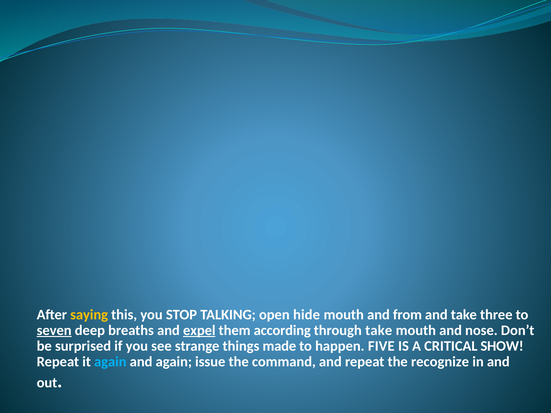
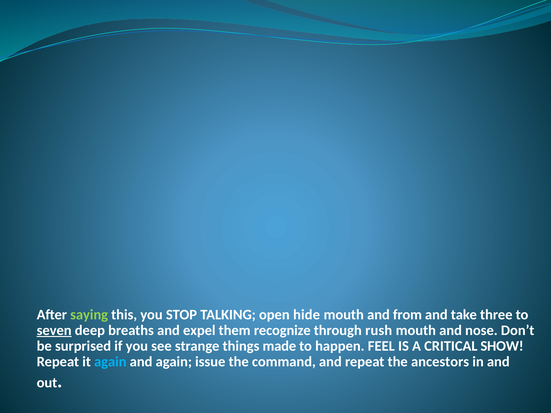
saying colour: yellow -> light green (89, 315)
expel underline: present -> none (199, 331)
according: according -> recognize (282, 331)
through take: take -> rush (379, 331)
FIVE: FIVE -> FEEL (381, 346)
recognize: recognize -> ancestors (440, 362)
